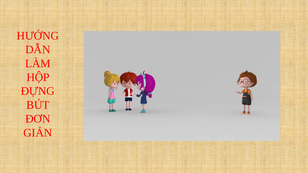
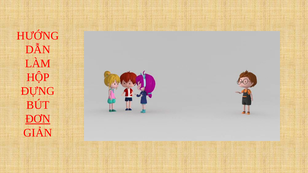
ĐƠN underline: none -> present (38, 119)
